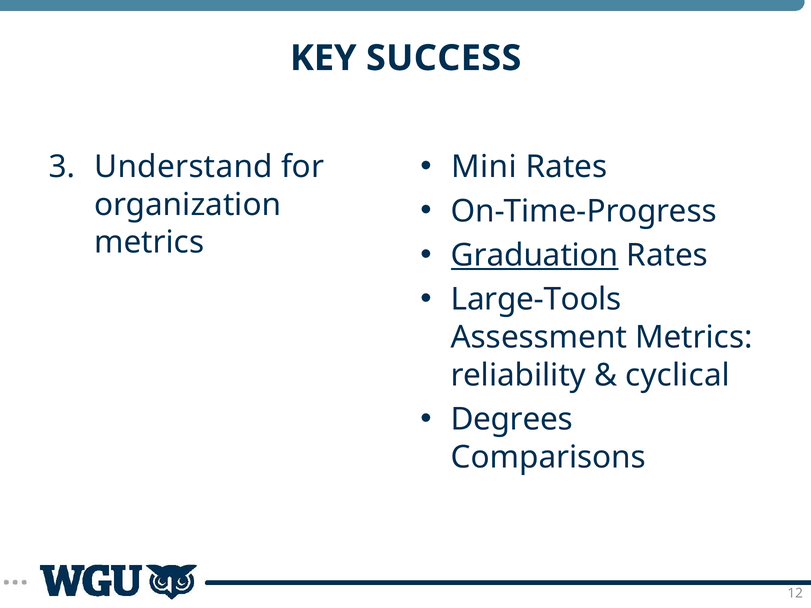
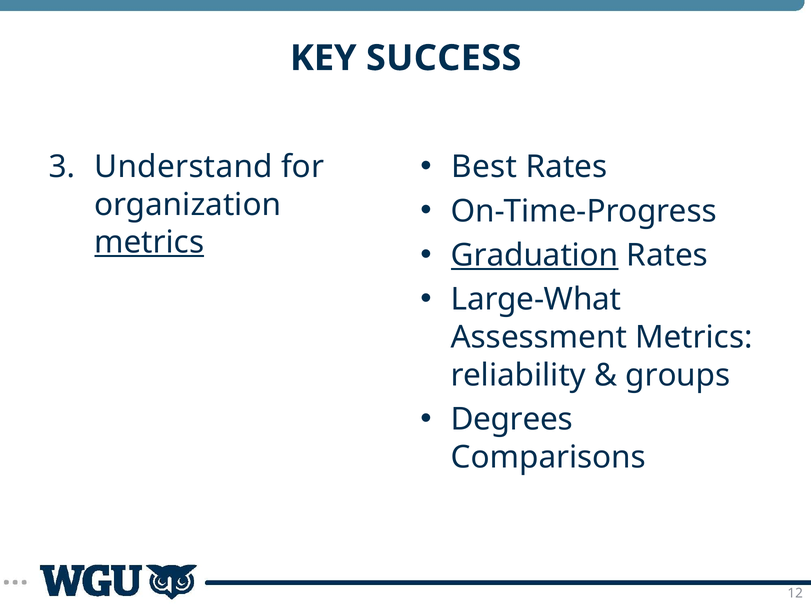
Mini: Mini -> Best (484, 167)
metrics underline: none -> present (149, 243)
Large-Tools: Large-Tools -> Large-What (536, 300)
cyclical: cyclical -> groups (678, 375)
